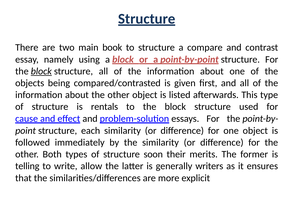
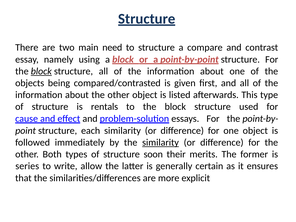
book: book -> need (112, 48)
similarity underline: none -> present (161, 142)
telling: telling -> series (27, 166)
writers: writers -> certain (209, 166)
